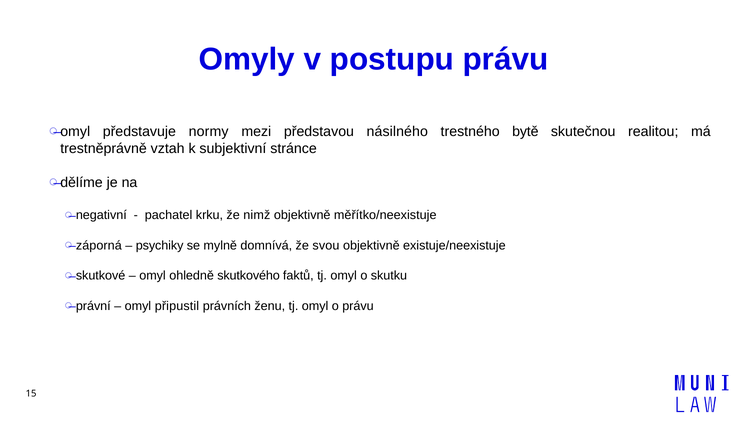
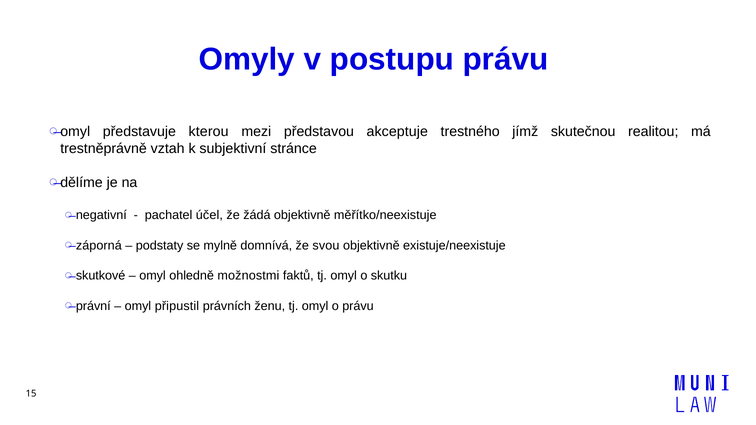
normy: normy -> kterou (209, 131)
násilného: násilného -> akceptuje (397, 131)
bytě: bytě -> jímž (525, 131)
krku: krku -> účel (209, 215)
nimž: nimž -> žádá (257, 215)
psychiky: psychiky -> podstaty (160, 246)
skutkového: skutkového -> možnostmi (248, 276)
